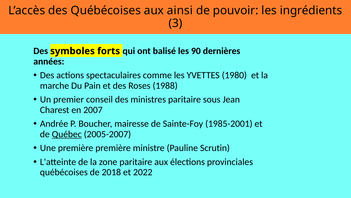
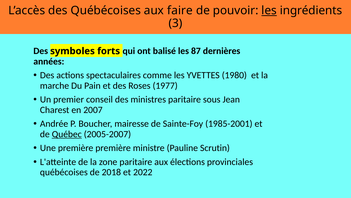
ainsi: ainsi -> faire (180, 11)
les underline: none -> present (269, 11)
90: 90 -> 87 (196, 51)
1988: 1988 -> 1977 (165, 85)
